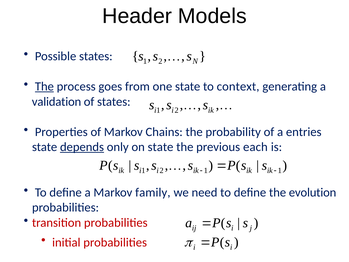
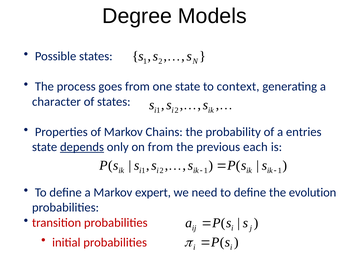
Header: Header -> Degree (137, 16)
The underline: present -> none (44, 86)
validation: validation -> character (56, 102)
on state: state -> from (160, 147)
family: family -> expert (153, 192)
